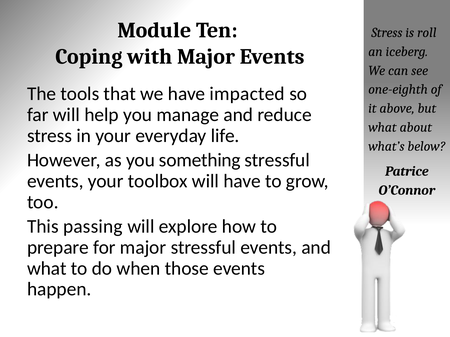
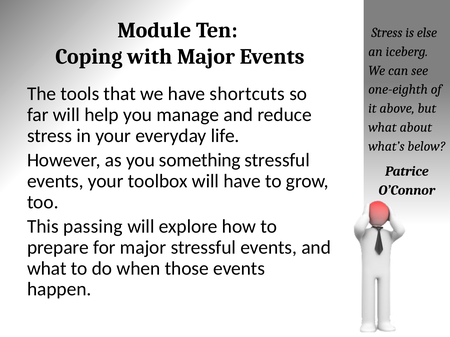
roll: roll -> else (427, 33)
impacted: impacted -> shortcuts (247, 94)
